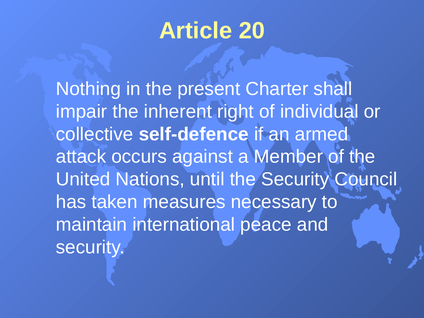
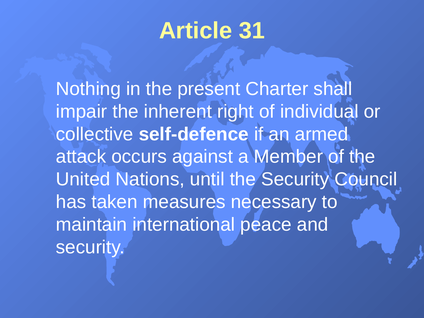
20: 20 -> 31 (252, 31)
